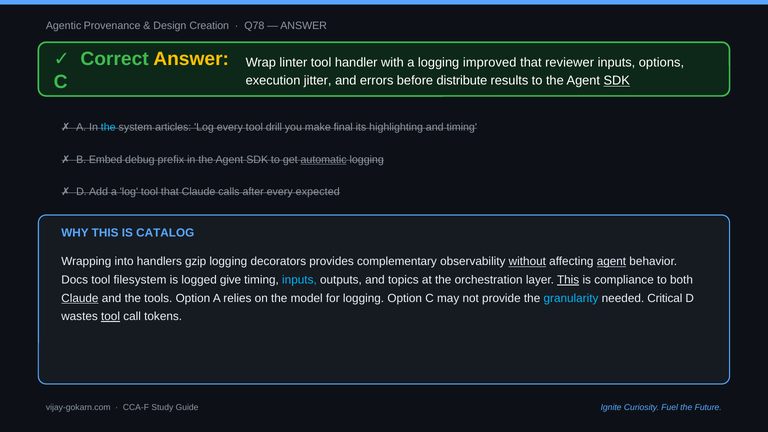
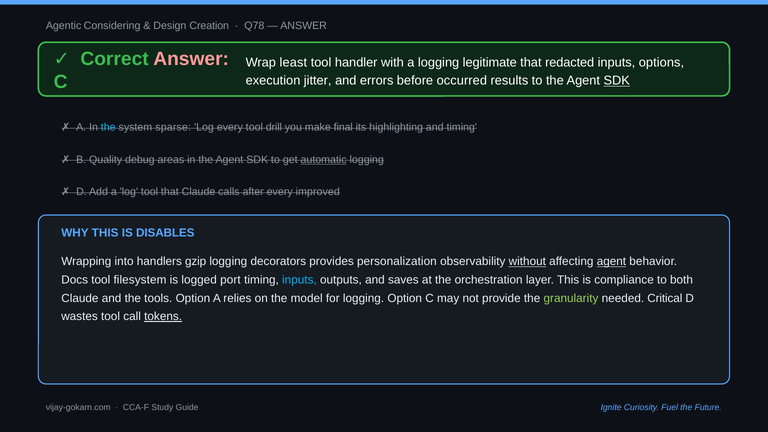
Provenance: Provenance -> Considering (112, 26)
Answer colour: yellow -> pink (191, 59)
linter: linter -> least (293, 62)
improved: improved -> legitimate (490, 62)
reviewer: reviewer -> redacted (570, 62)
distribute: distribute -> occurred (462, 81)
articles: articles -> sparse (173, 127)
Embed: Embed -> Quality (106, 160)
prefix: prefix -> areas (171, 160)
expected: expected -> improved (318, 192)
CATALOG: CATALOG -> DISABLES (165, 233)
complementary: complementary -> personalization (397, 262)
give: give -> port (230, 280)
topics: topics -> saves (403, 280)
This underline: present -> none (568, 280)
Claude underline: present -> none (80, 298)
granularity colour: light blue -> light green (571, 298)
tool underline: present -> none (111, 316)
tokens underline: none -> present (163, 316)
